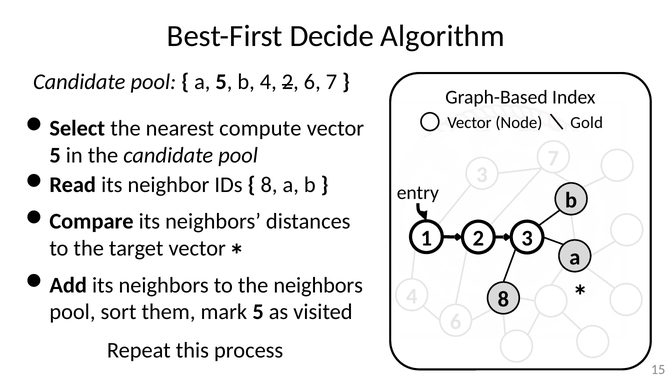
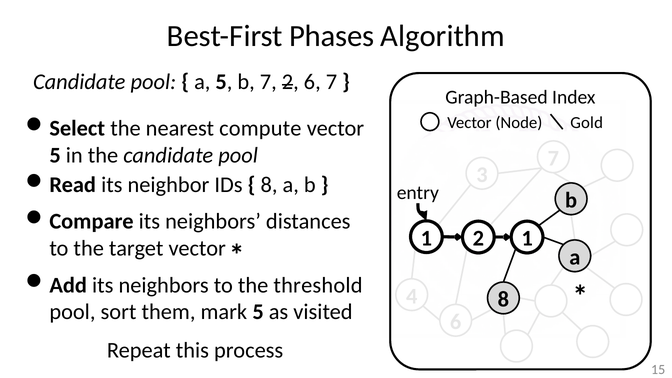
Decide: Decide -> Phases (332, 36)
b 4: 4 -> 7 (268, 82)
1 3: 3 -> 1 (527, 239)
the neighbors: neighbors -> threshold (318, 285)
